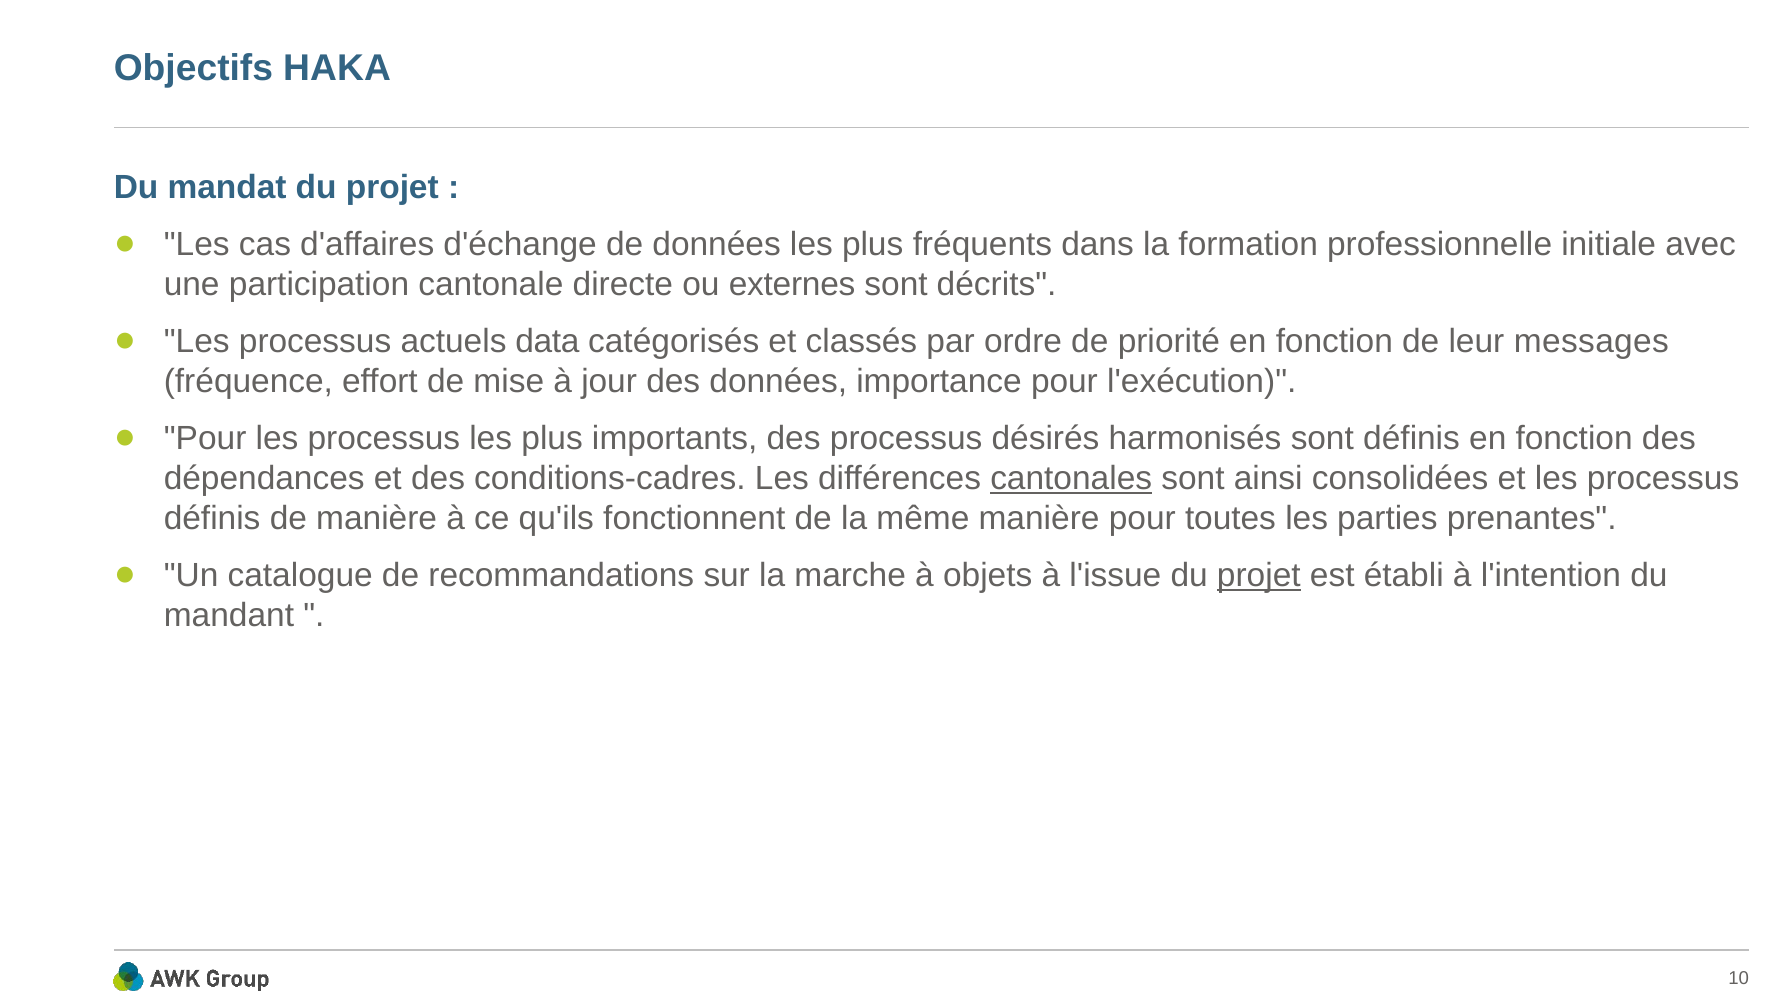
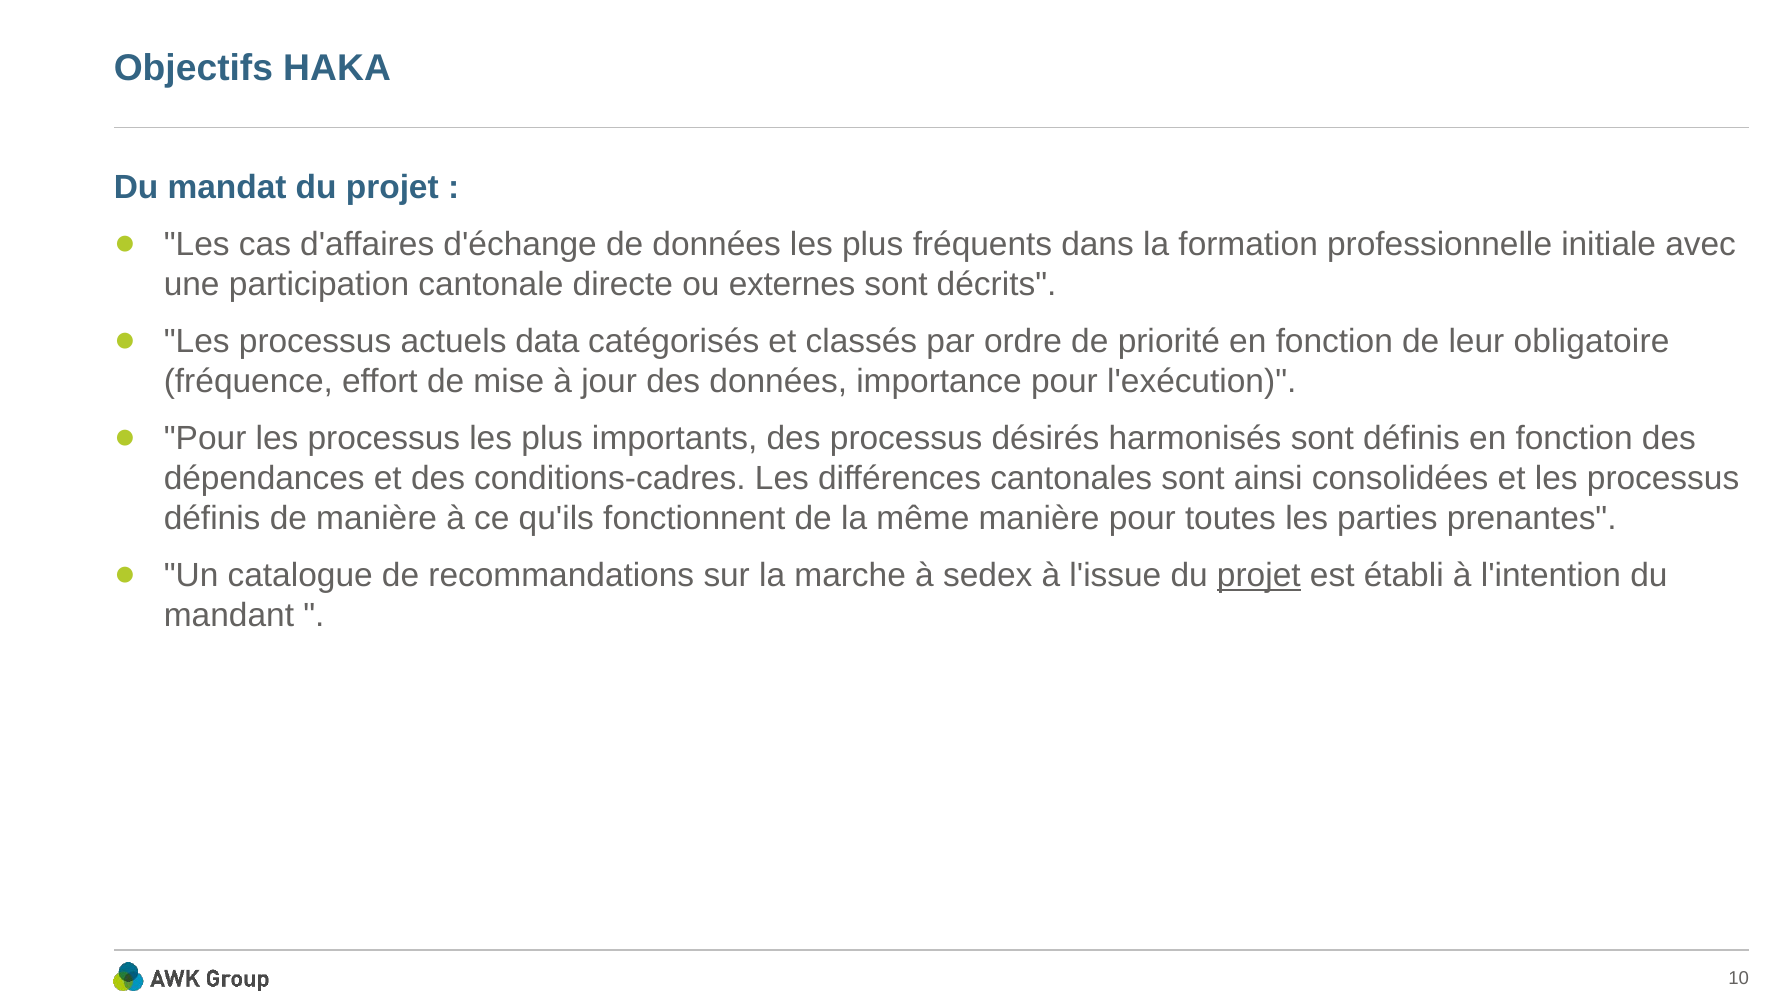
messages: messages -> obligatoire (1592, 341)
cantonales underline: present -> none (1071, 478)
objets: objets -> sedex (988, 576)
